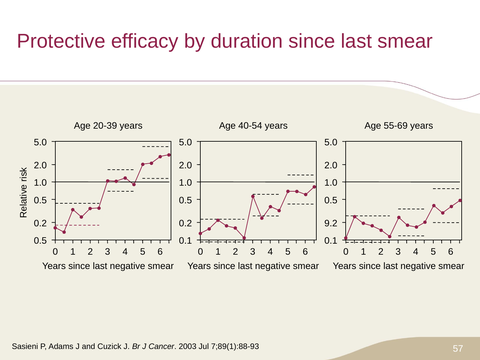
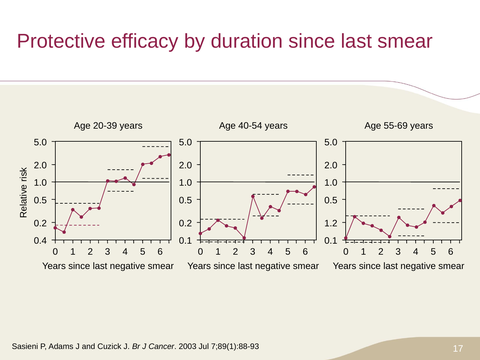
9.2: 9.2 -> 1.2 (331, 223)
0.5: 0.5 -> 0.4 (40, 241)
57: 57 -> 17 (458, 349)
